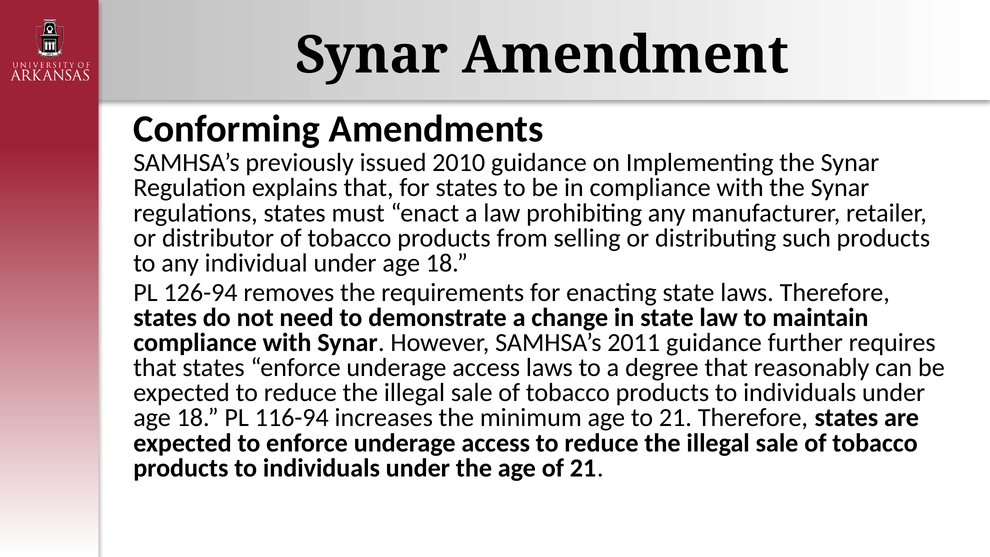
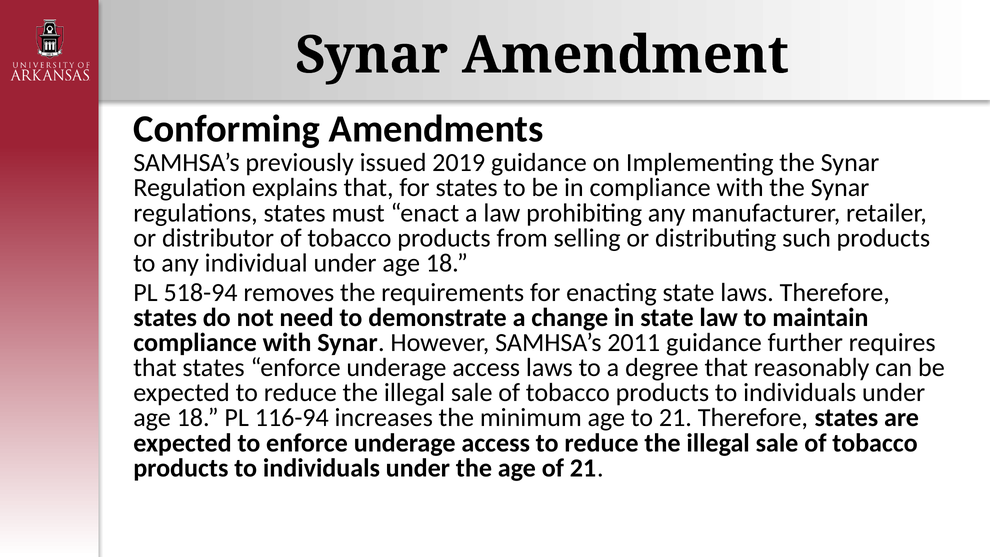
2010: 2010 -> 2019 (459, 163)
126-94: 126-94 -> 518-94 (201, 292)
